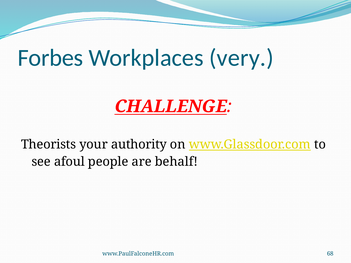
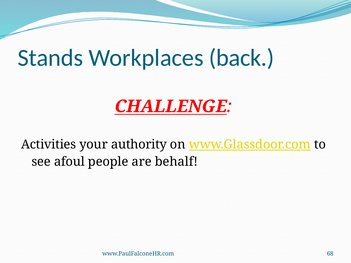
Forbes: Forbes -> Stands (50, 58)
very: very -> back (242, 58)
Theorists: Theorists -> Activities (49, 145)
